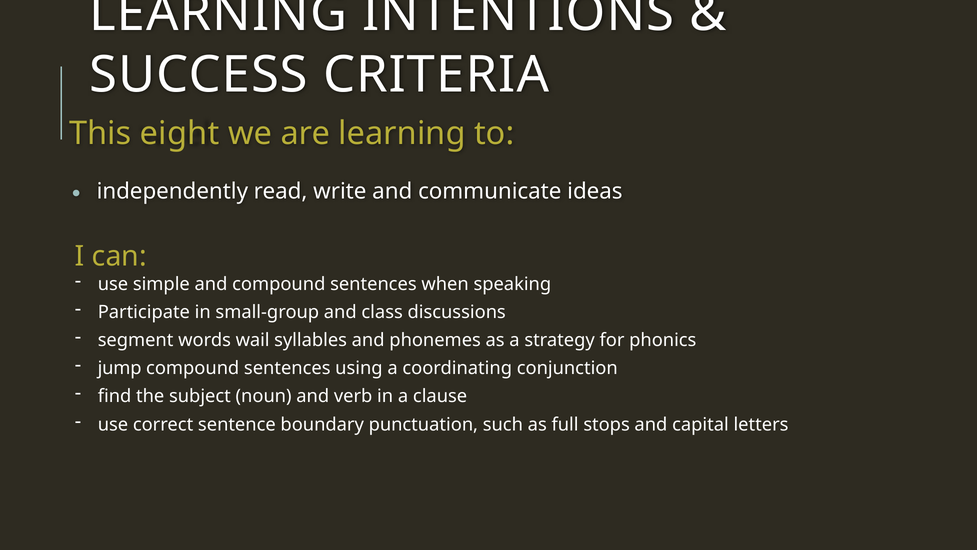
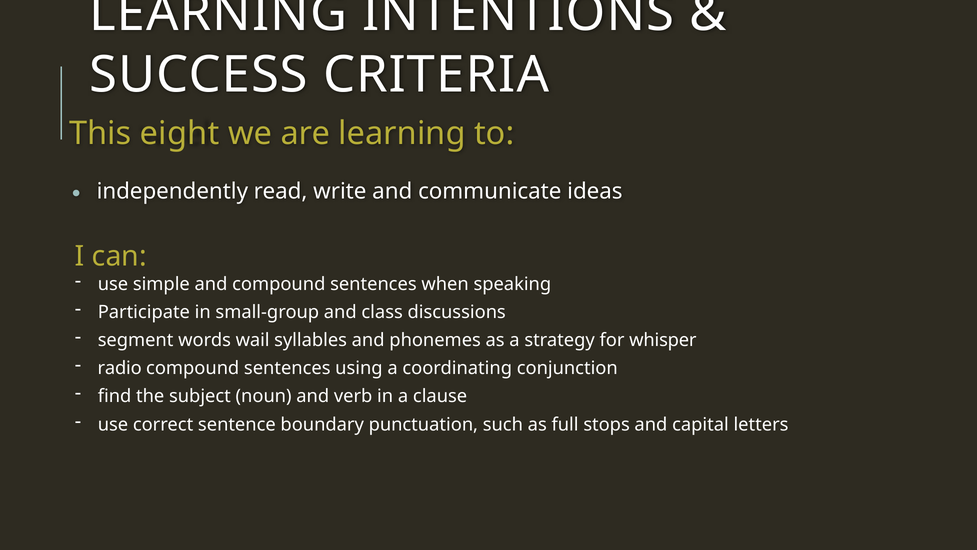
phonics: phonics -> whisper (663, 340)
jump: jump -> radio (120, 368)
